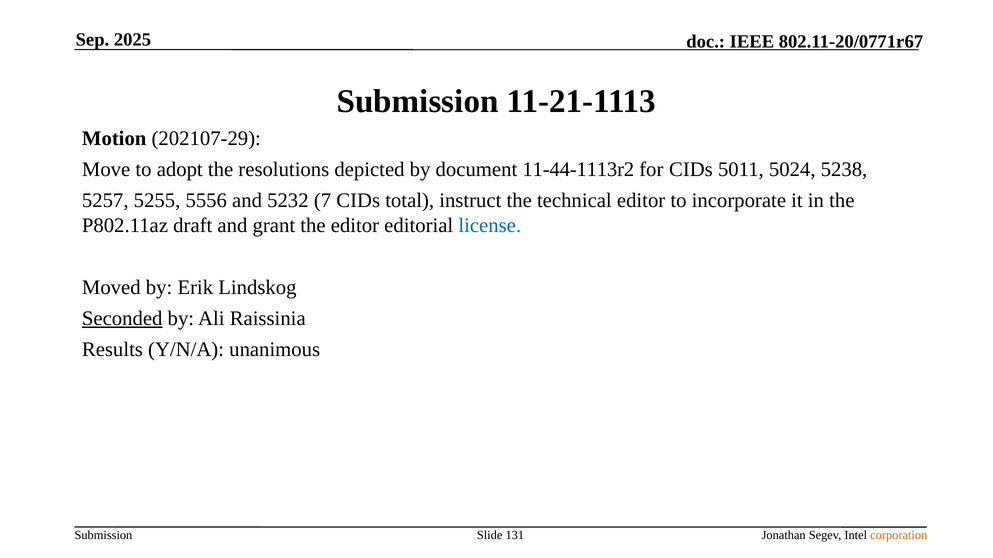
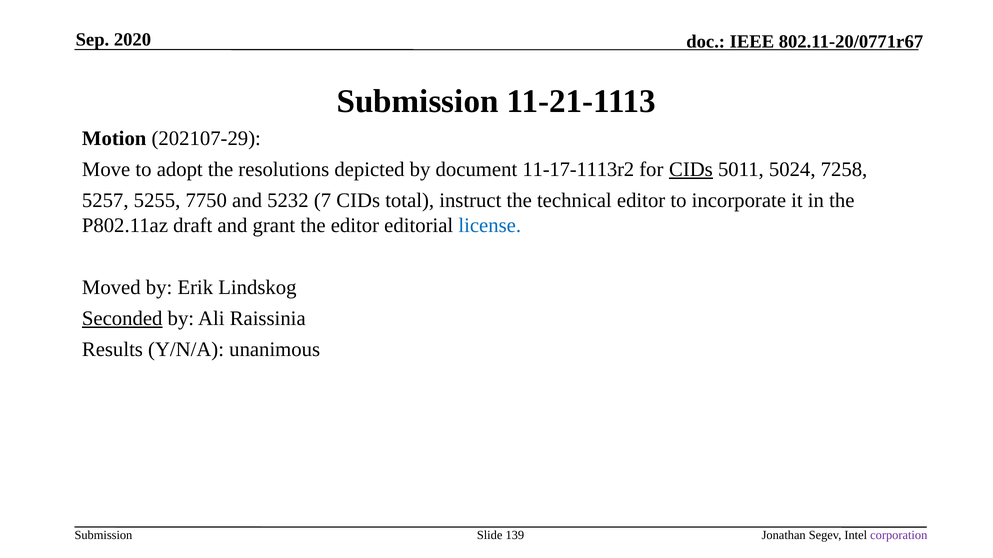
2025: 2025 -> 2020 (132, 39)
11-44-1113r2: 11-44-1113r2 -> 11-17-1113r2 (578, 170)
CIDs underline: none -> present (691, 170)
5238: 5238 -> 7258 (844, 170)
5556: 5556 -> 7750 (206, 201)
131: 131 -> 139 (515, 536)
corporation colour: orange -> purple (899, 536)
